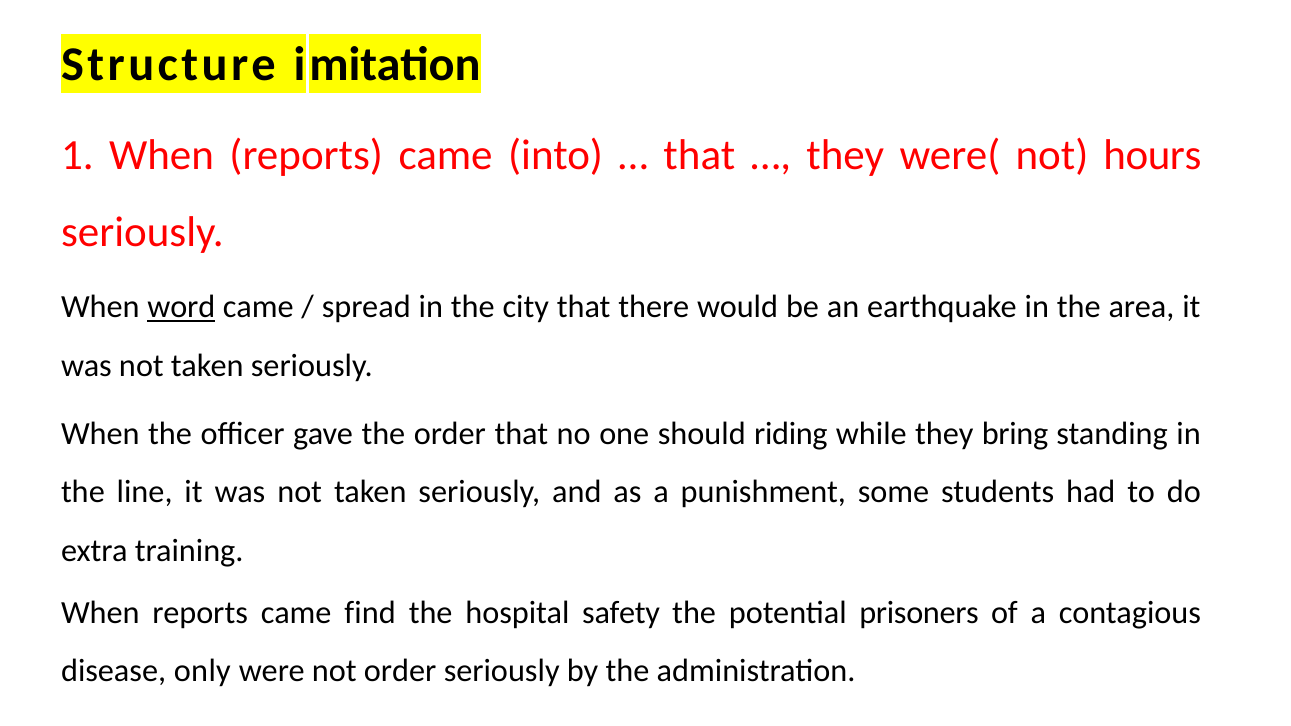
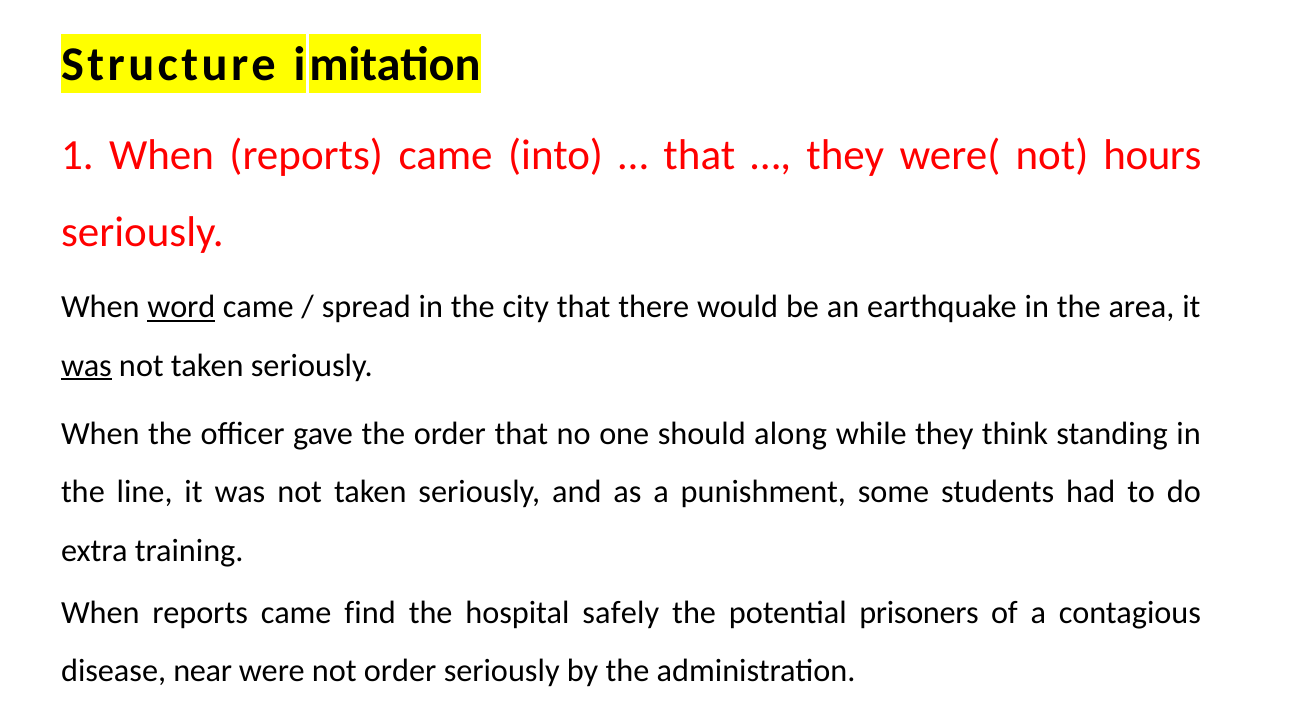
was underline: none -> present (86, 366)
riding: riding -> along (791, 434)
bring: bring -> think (1015, 434)
safety: safety -> safely (621, 613)
only: only -> near (203, 671)
